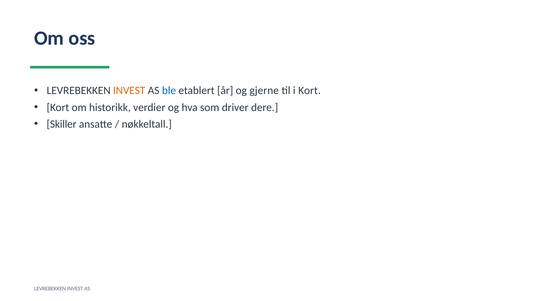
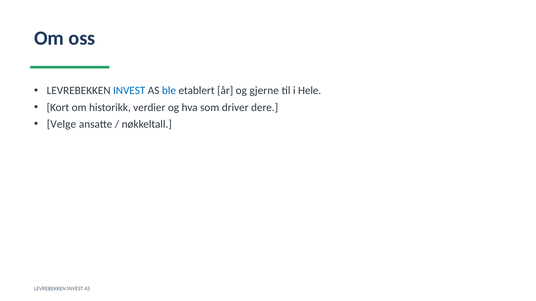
INVEST colour: orange -> blue (129, 91)
i Kort: Kort -> Hele (310, 91)
Skiller: Skiller -> Velge (61, 124)
